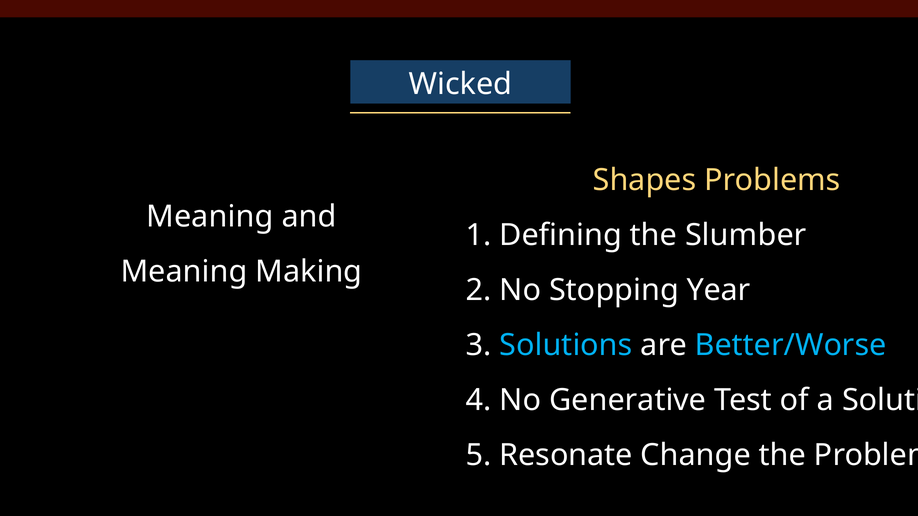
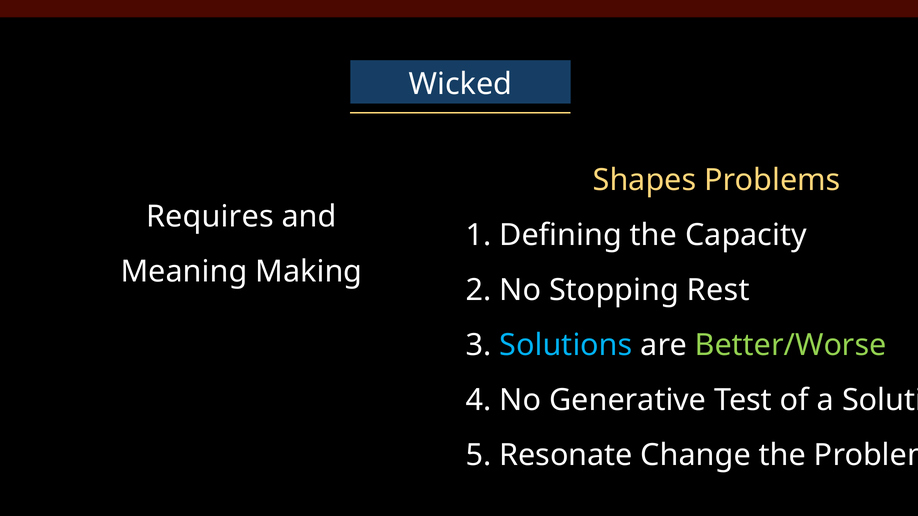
Meaning: Meaning -> Requires (210, 217)
Slumber: Slumber -> Capacity (746, 235)
Year: Year -> Rest (718, 290)
Better/Worse colour: light blue -> light green (791, 345)
